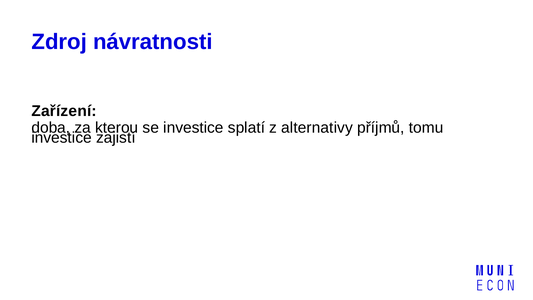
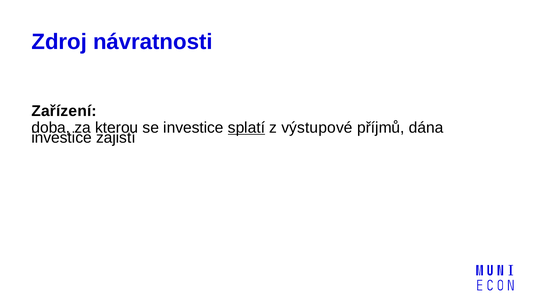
splatí underline: none -> present (246, 128)
alternativy: alternativy -> výstupové (317, 128)
tomu: tomu -> dána (426, 128)
